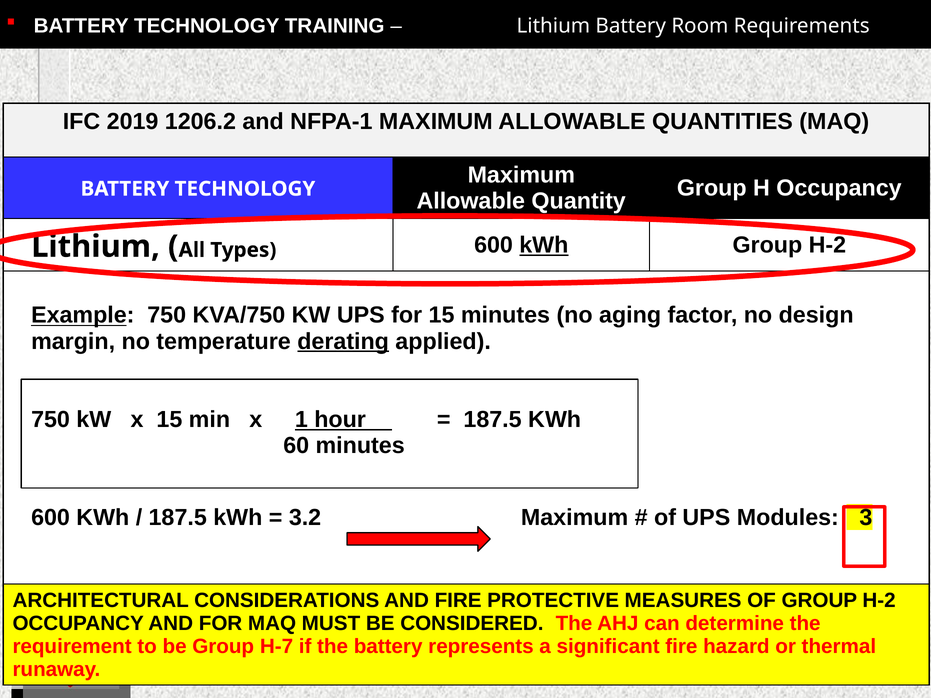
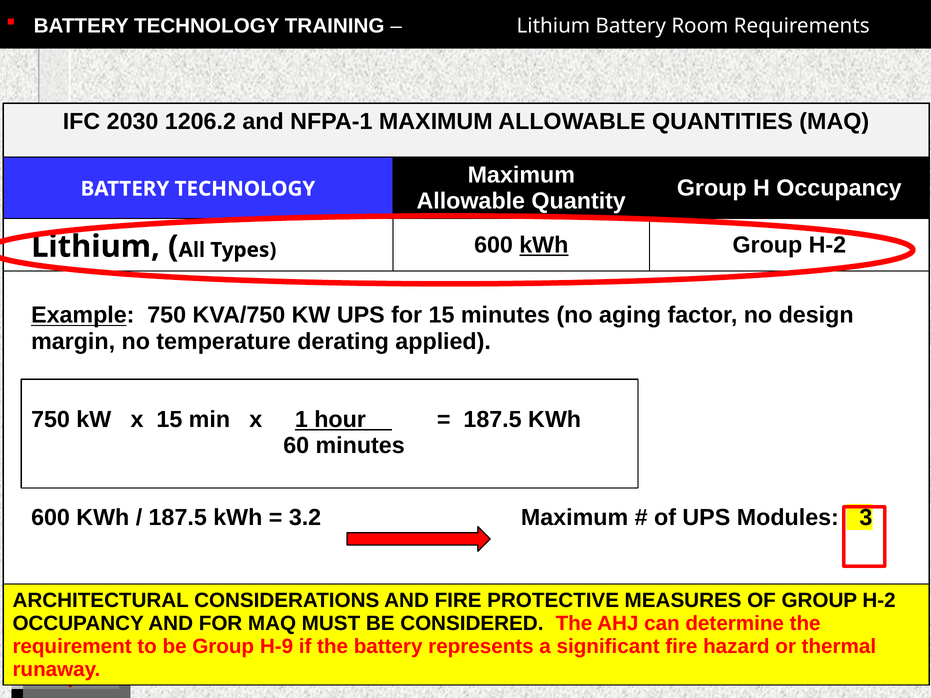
2019: 2019 -> 2030 (133, 121)
derating underline: present -> none (343, 341)
H-7: H-7 -> H-9 (277, 646)
